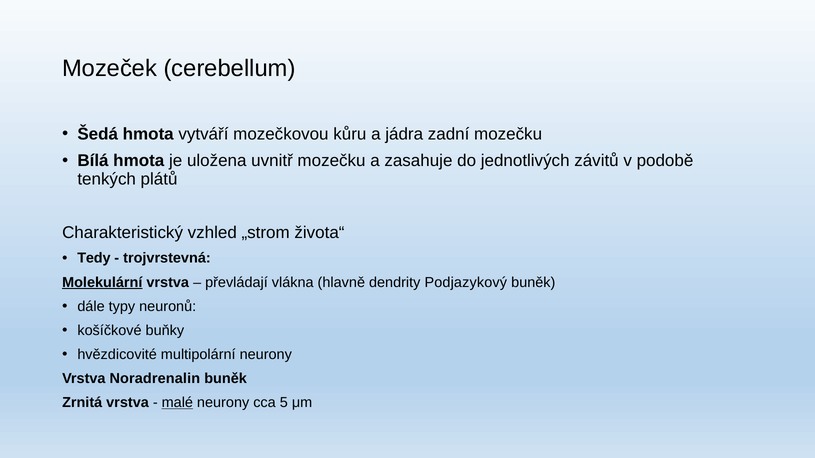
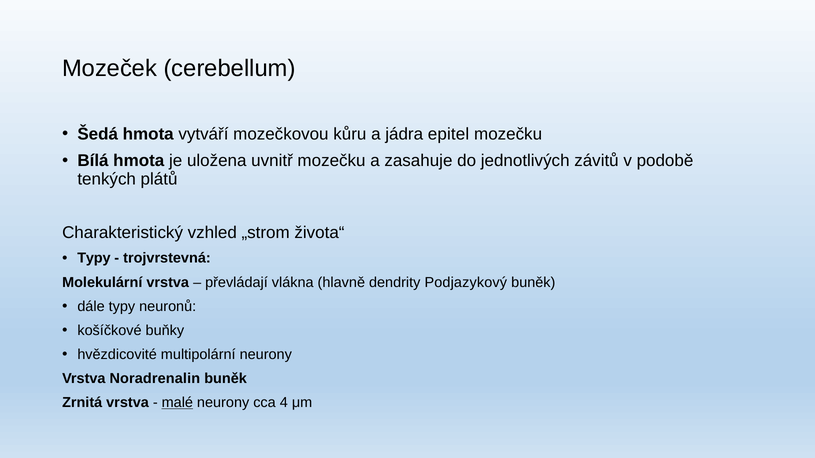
zadní: zadní -> epitel (449, 134)
Tedy: Tedy -> Typy (94, 258)
Molekulární underline: present -> none (102, 283)
5: 5 -> 4 (284, 403)
